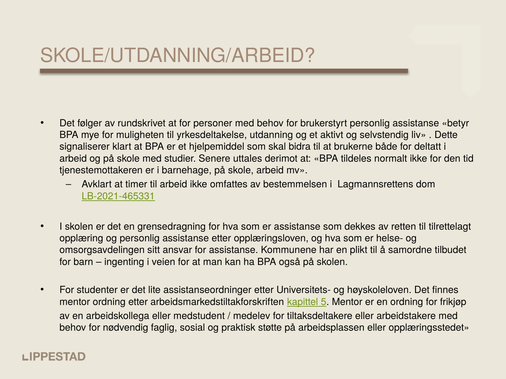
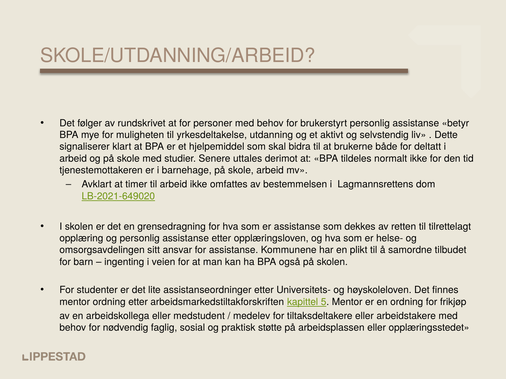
LB-2021-465331: LB-2021-465331 -> LB-2021-649020 (118, 196)
